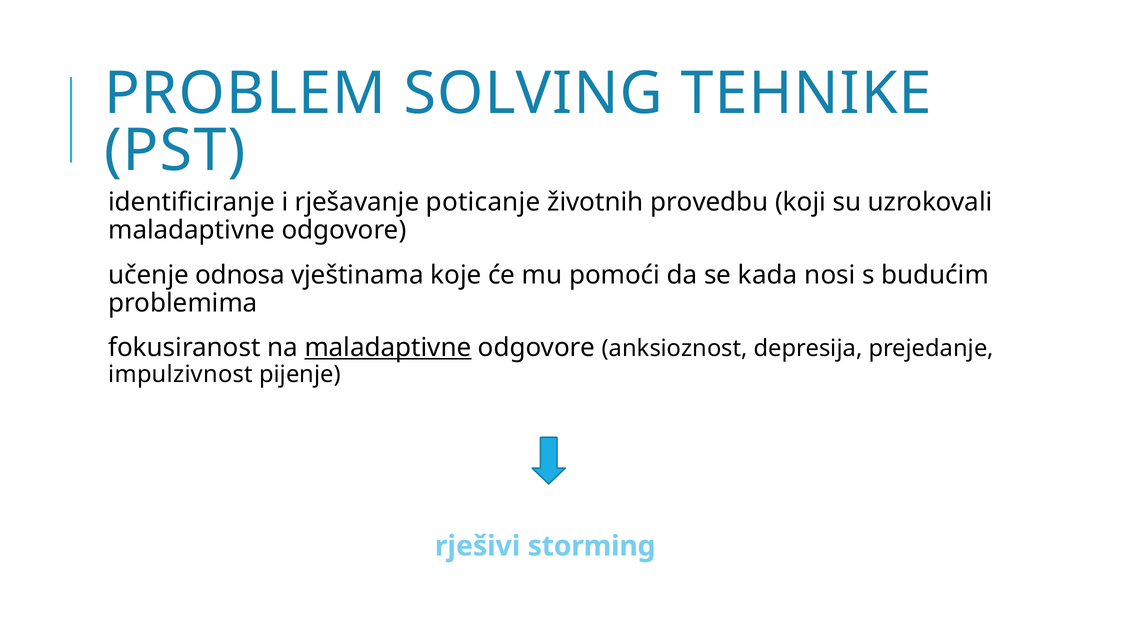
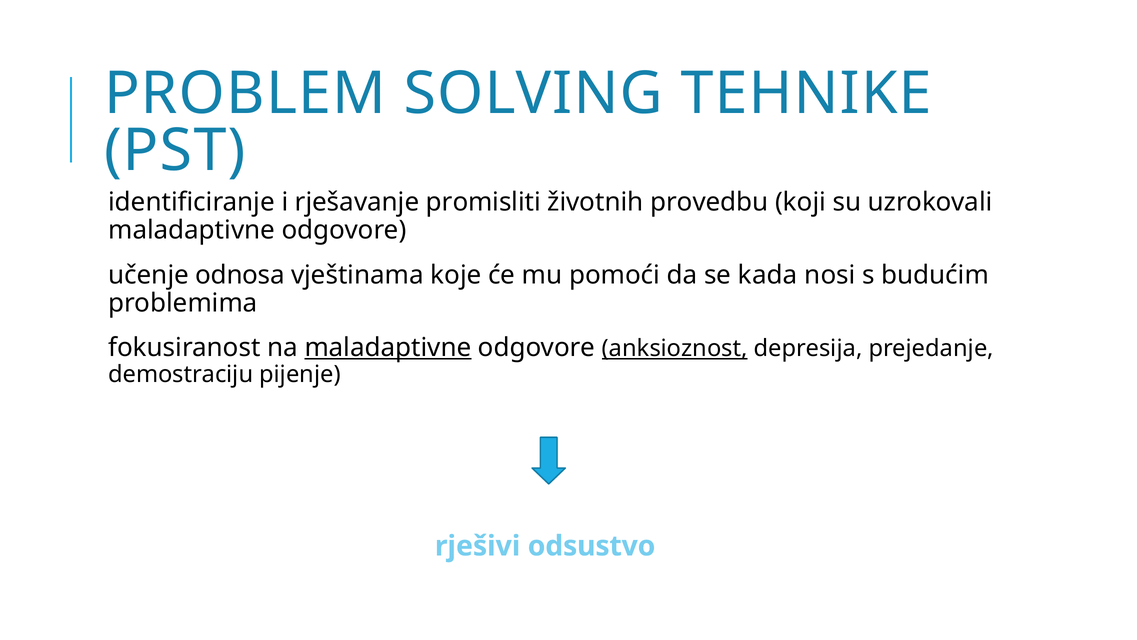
poticanje: poticanje -> promisliti (483, 202)
anksioznost underline: none -> present (675, 348)
impulzivnost: impulzivnost -> demostraciju (181, 374)
storming: storming -> odsustvo (592, 546)
